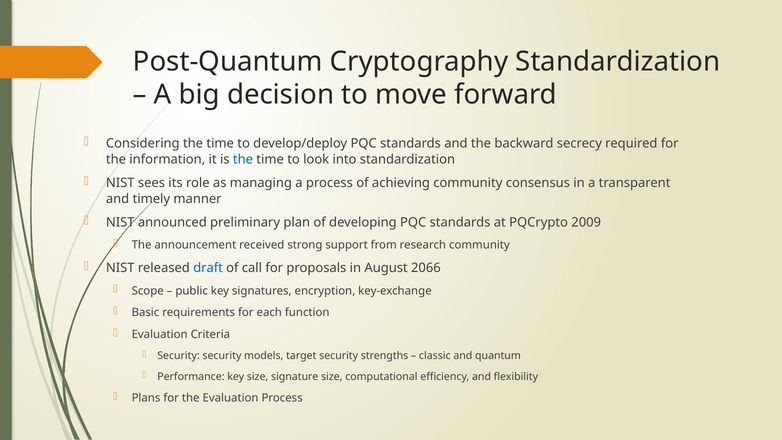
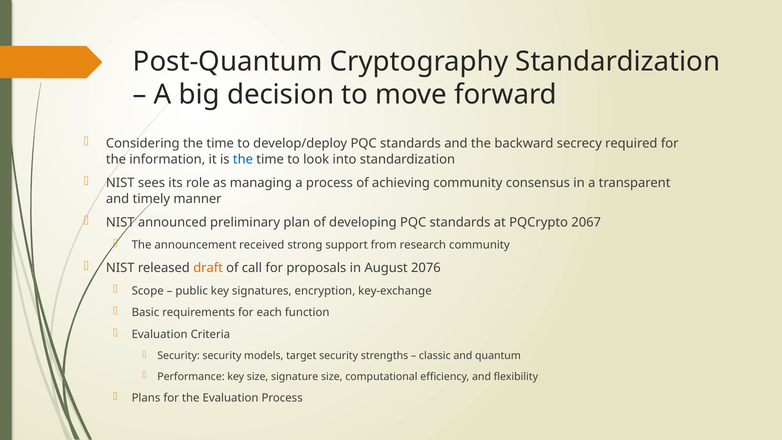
2009: 2009 -> 2067 (586, 223)
draft colour: blue -> orange (208, 268)
2066: 2066 -> 2076 (426, 268)
